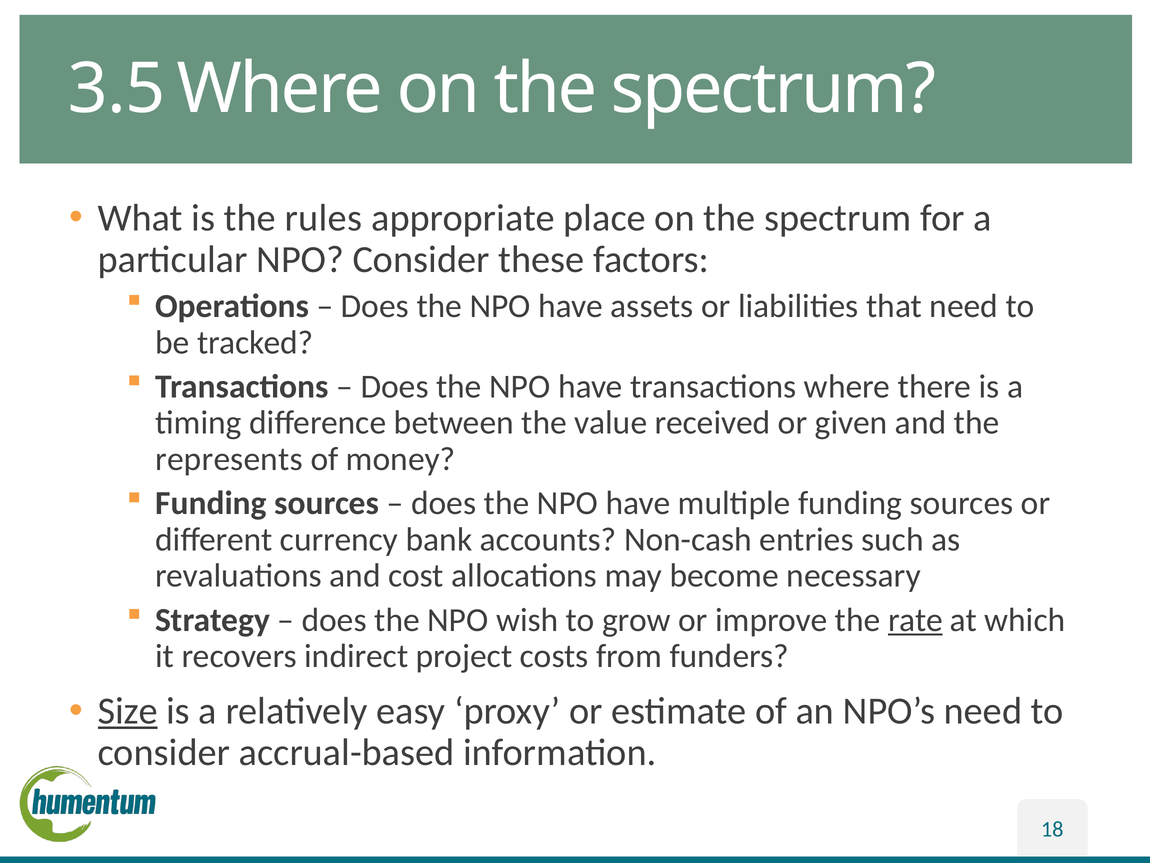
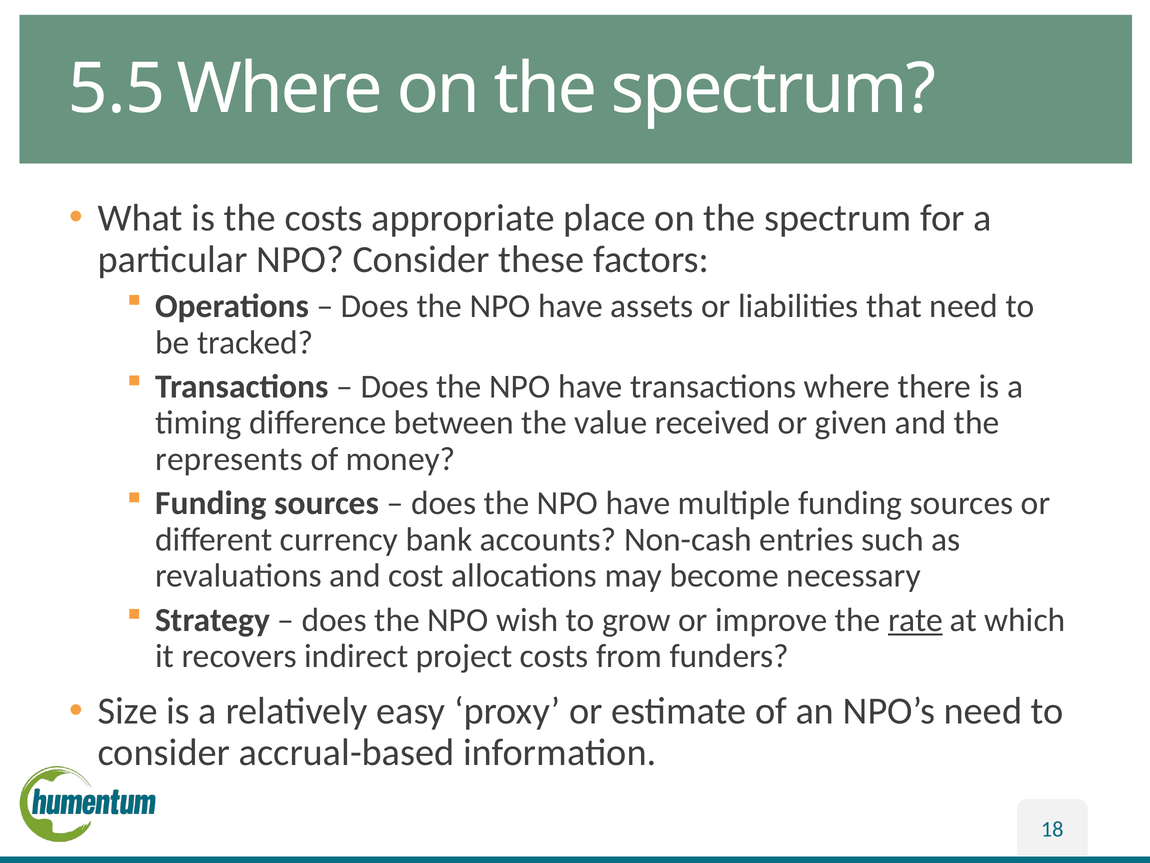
3.5: 3.5 -> 5.5 (117, 89)
the rules: rules -> costs (324, 218)
Size underline: present -> none (128, 711)
